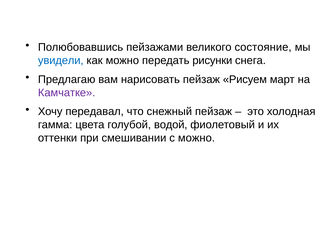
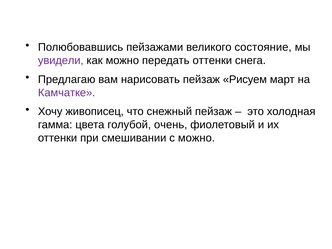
увидели colour: blue -> purple (61, 61)
передать рисунки: рисунки -> оттенки (212, 61)
передавал: передавал -> живописец (95, 111)
водой: водой -> очень (171, 125)
